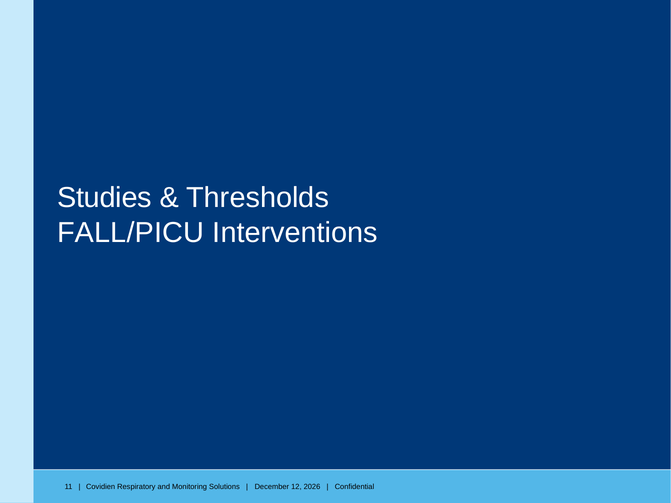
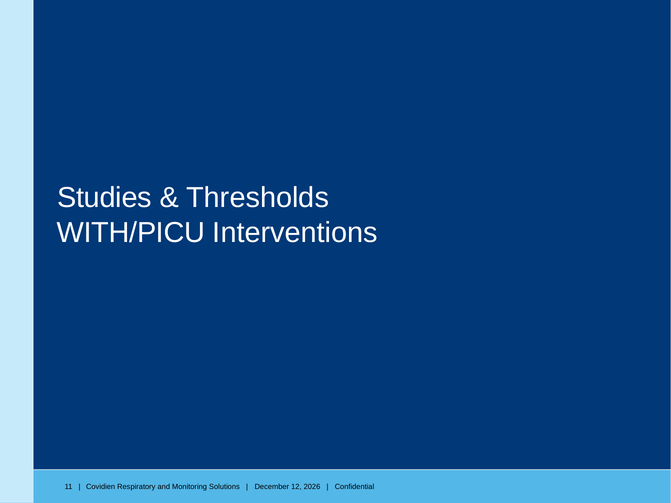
FALL/PICU: FALL/PICU -> WITH/PICU (131, 233)
